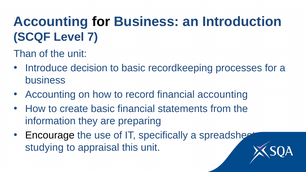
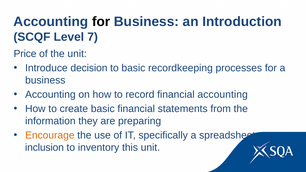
Than: Than -> Price (25, 54)
Encourage colour: black -> orange (50, 135)
studying: studying -> inclusion (44, 148)
appraisal: appraisal -> inventory (99, 148)
